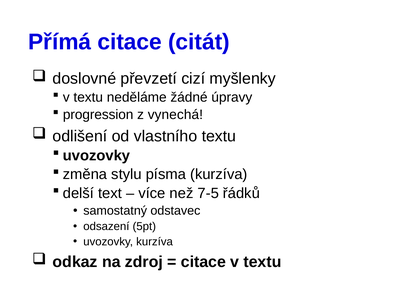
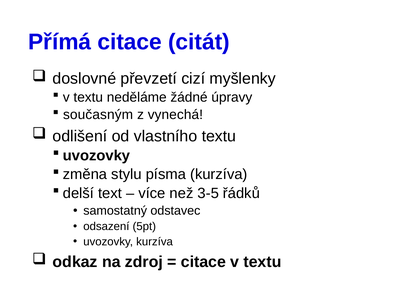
progression: progression -> současným (98, 115)
7-5: 7-5 -> 3-5 (208, 193)
